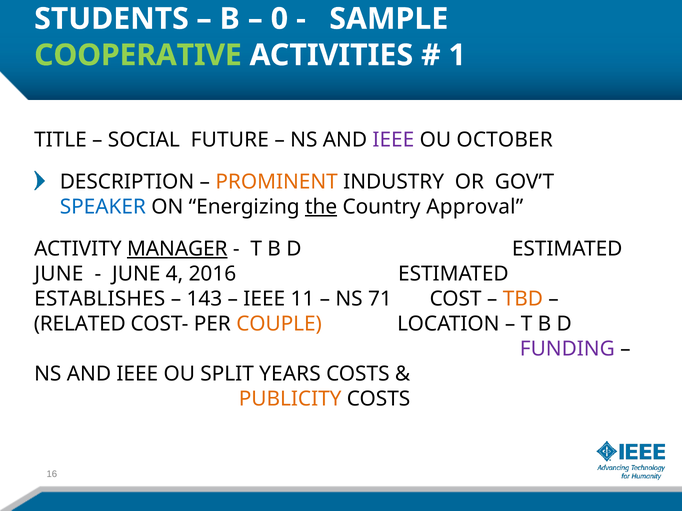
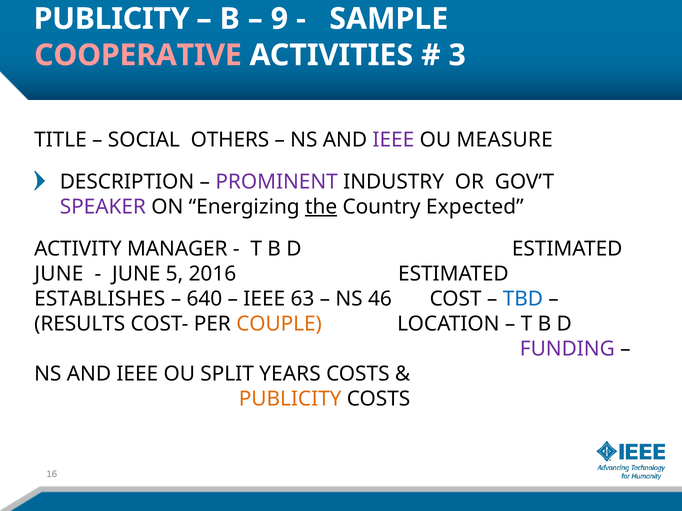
STUDENTS: STUDENTS -> PUBLICITY (112, 19)
0: 0 -> 9 (279, 19)
COOPERATIVE colour: light green -> pink (138, 55)
1: 1 -> 3 (457, 55)
FUTURE: FUTURE -> OTHERS (230, 140)
OCTOBER: OCTOBER -> MEASURE (505, 140)
PROMINENT colour: orange -> purple (277, 182)
SPEAKER colour: blue -> purple (103, 207)
Approval: Approval -> Expected (475, 207)
MANAGER underline: present -> none (177, 249)
4: 4 -> 5 (174, 274)
143: 143 -> 640 (204, 299)
11: 11 -> 63 (302, 299)
71: 71 -> 46 (380, 299)
TBD colour: orange -> blue (523, 299)
RELATED: RELATED -> RESULTS (80, 324)
